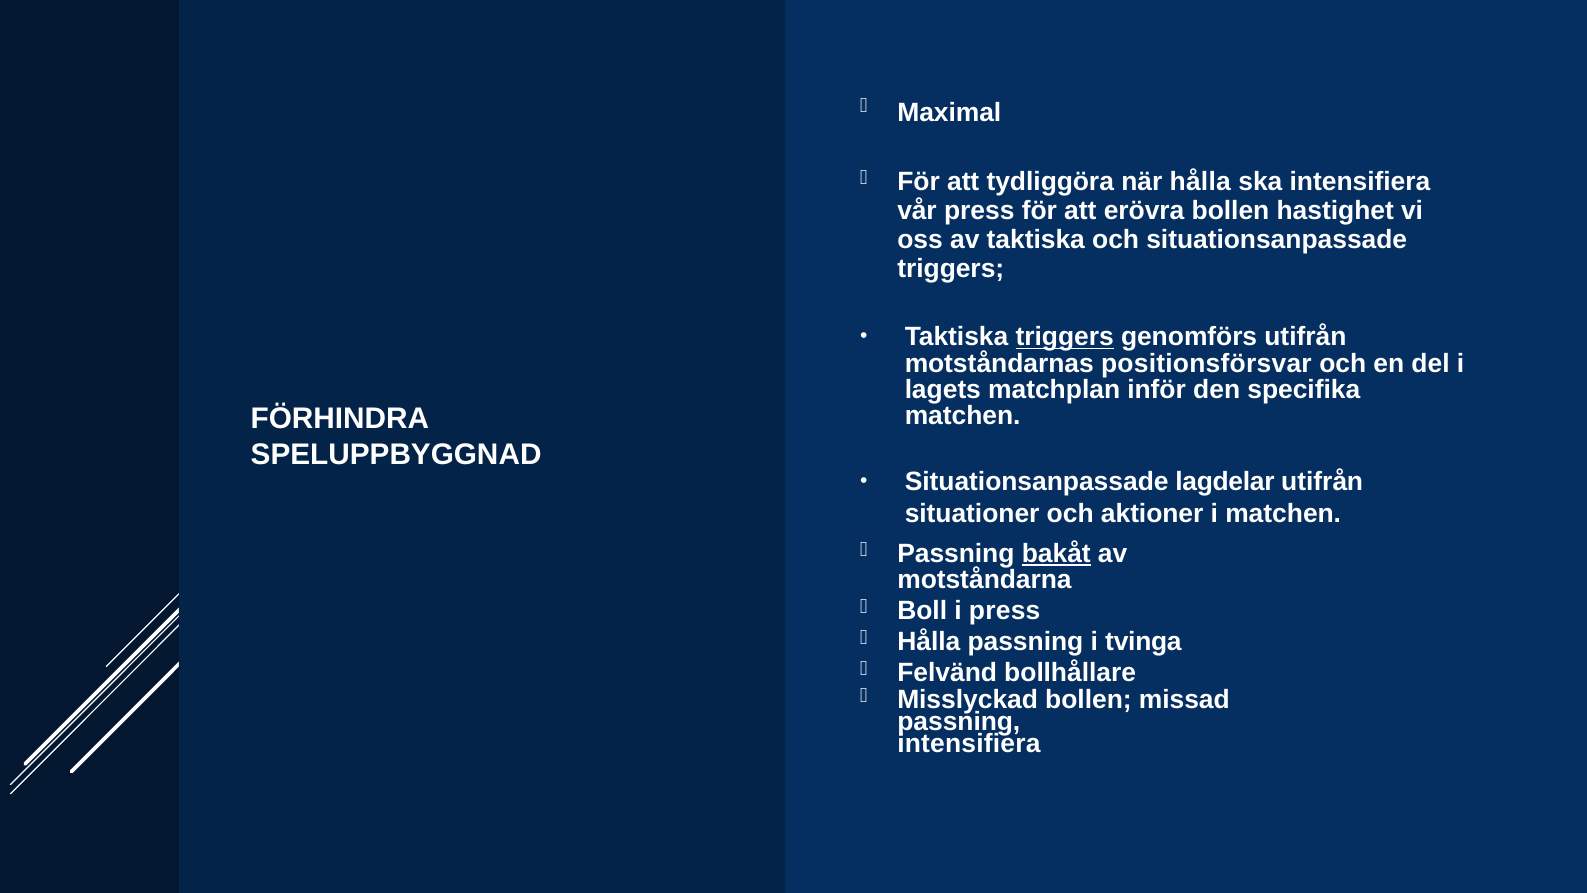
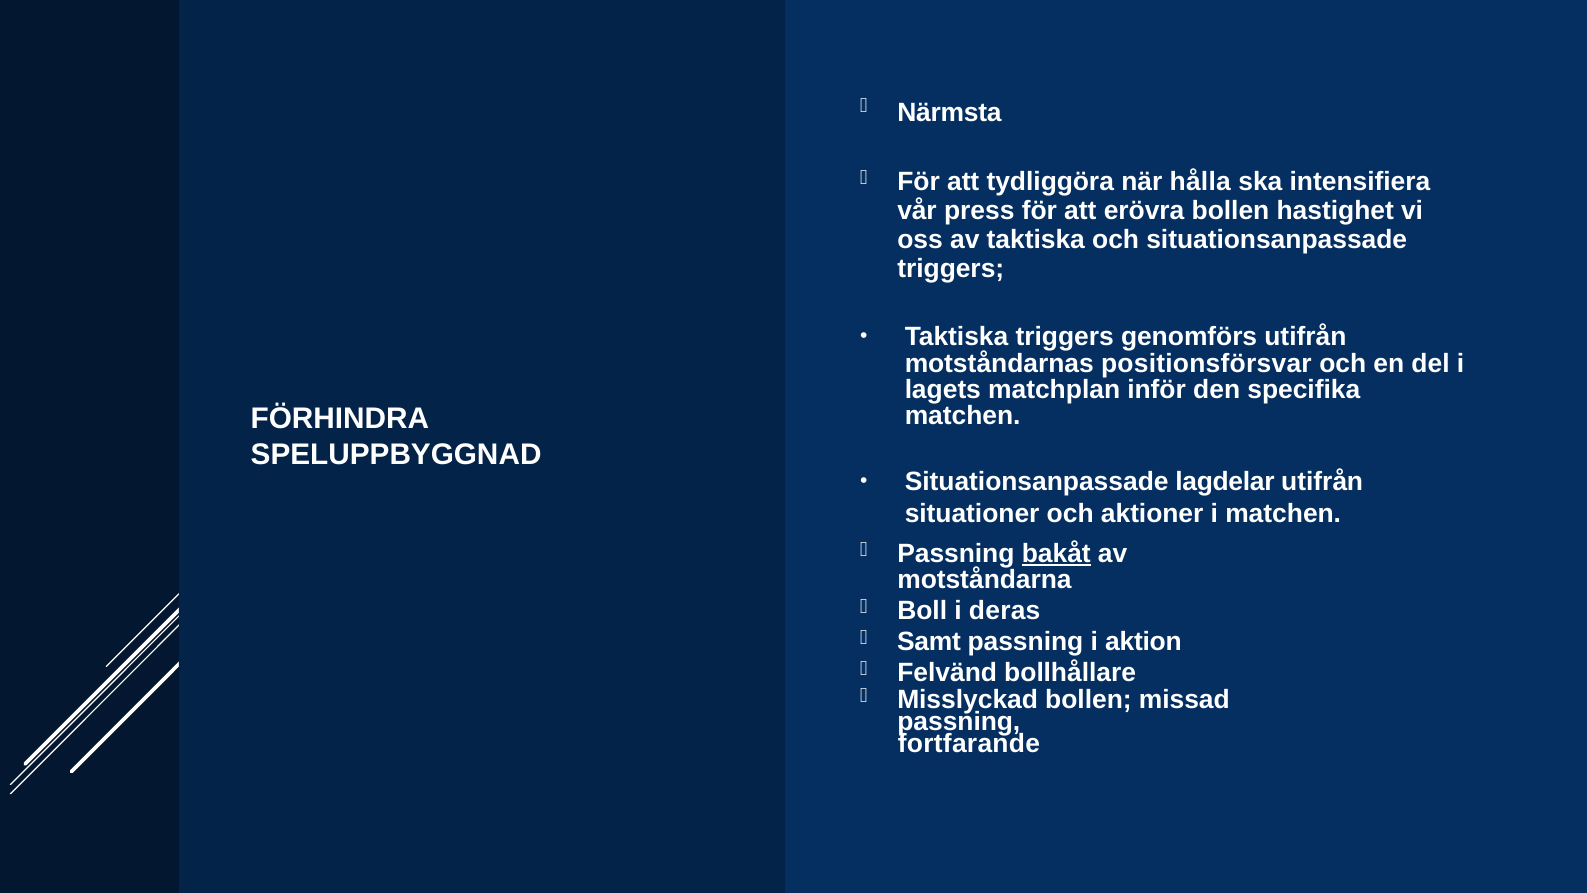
Maximal: Maximal -> Närmsta (949, 113)
triggers underline: present -> none (1065, 337)
i press: press -> deras (1005, 610)
Hålla: Hålla -> Samt (929, 641)
tvinga: tvinga -> aktion (1143, 641)
intensifiera: intensifiera -> fortfarande (969, 743)
